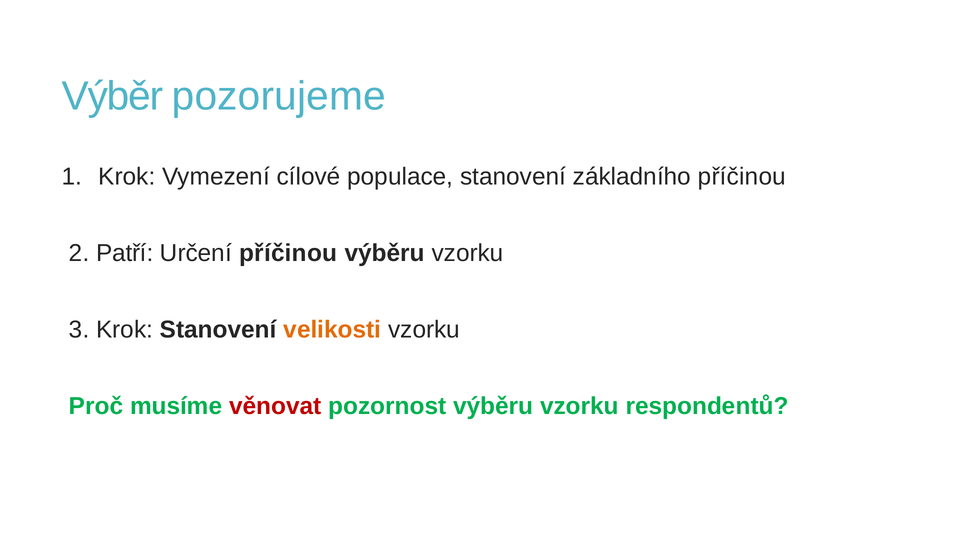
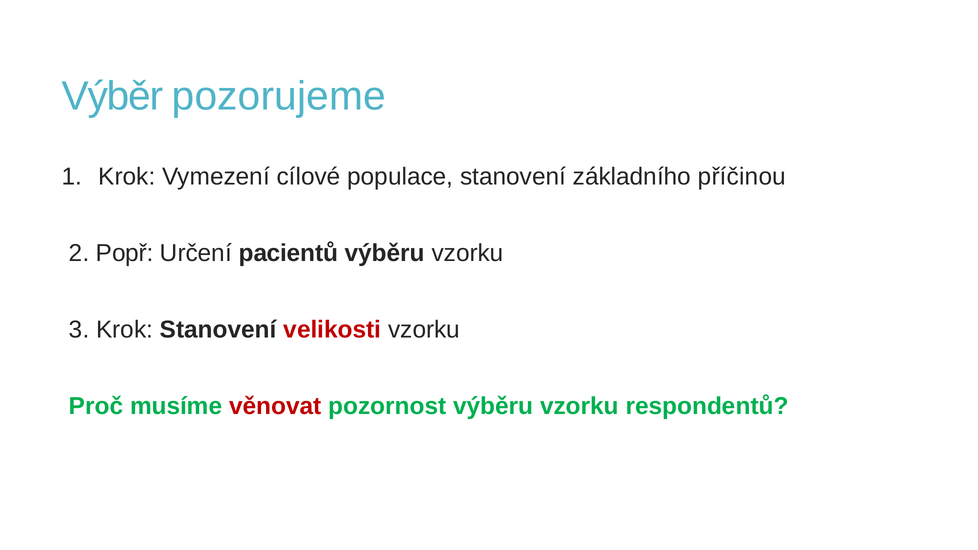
Patří: Patří -> Popř (125, 253)
Určení příčinou: příčinou -> pacientů (288, 253)
velikosti colour: orange -> red (332, 330)
